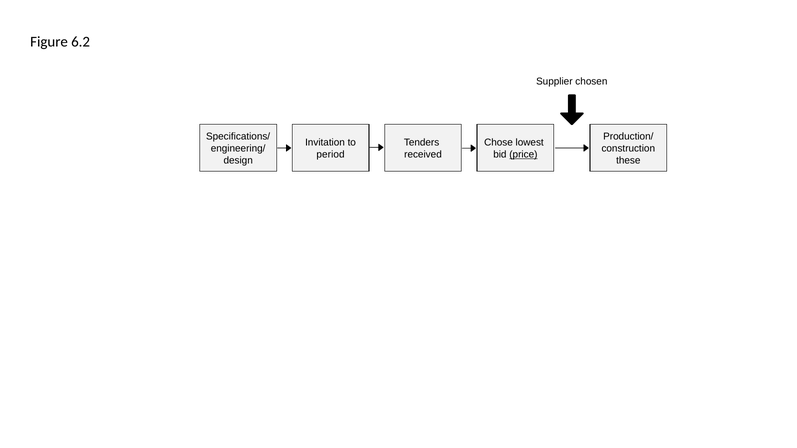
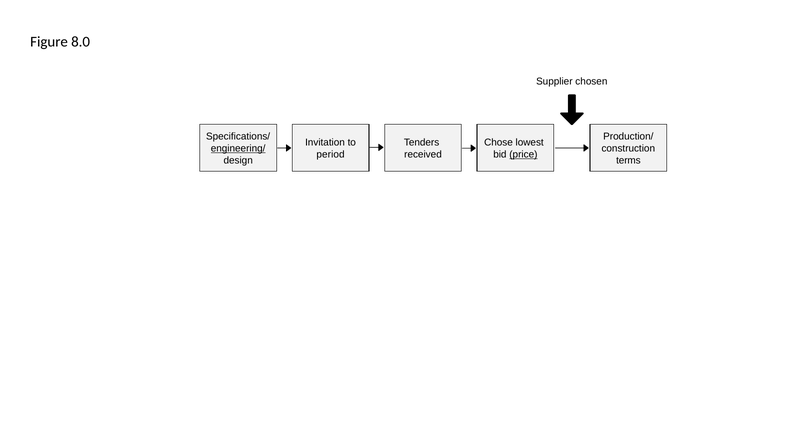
6.2: 6.2 -> 8.0 (81, 42)
engineering/ underline: none -> present (238, 149)
these: these -> terms (628, 161)
